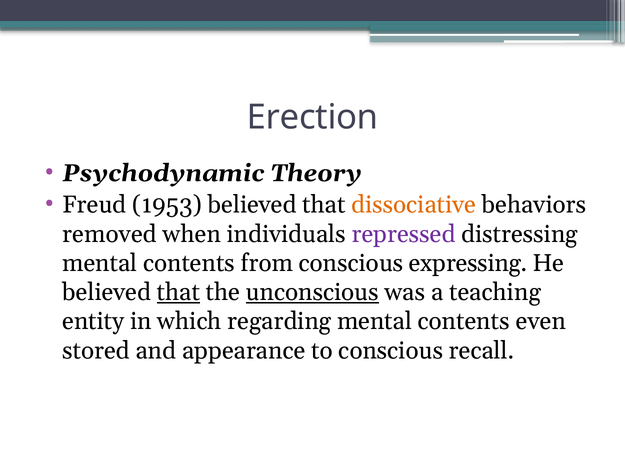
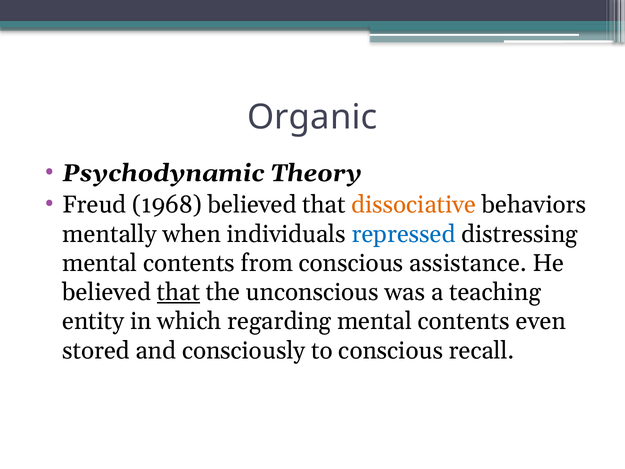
Erection: Erection -> Organic (312, 117)
1953: 1953 -> 1968 (167, 205)
removed: removed -> mentally (110, 234)
repressed colour: purple -> blue (404, 234)
expressing: expressing -> assistance (468, 263)
unconscious underline: present -> none (312, 292)
appearance: appearance -> consciously (244, 350)
